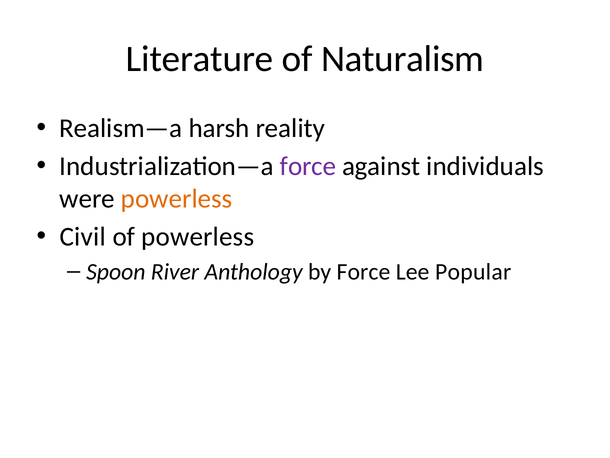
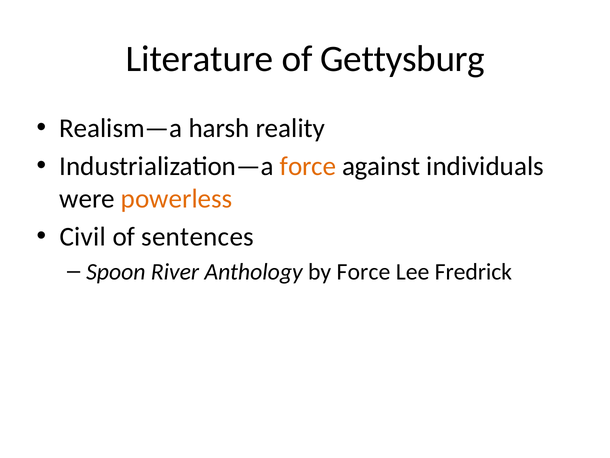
Naturalism: Naturalism -> Gettysburg (403, 59)
force colour: purple -> orange (308, 166)
of powerless: powerless -> sentences (198, 236)
Popular: Popular -> Fredrick (473, 271)
